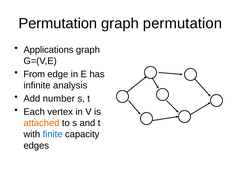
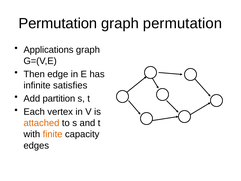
From: From -> Then (34, 74)
analysis: analysis -> satisfies (70, 85)
number: number -> partition (59, 98)
finite colour: blue -> orange (53, 134)
